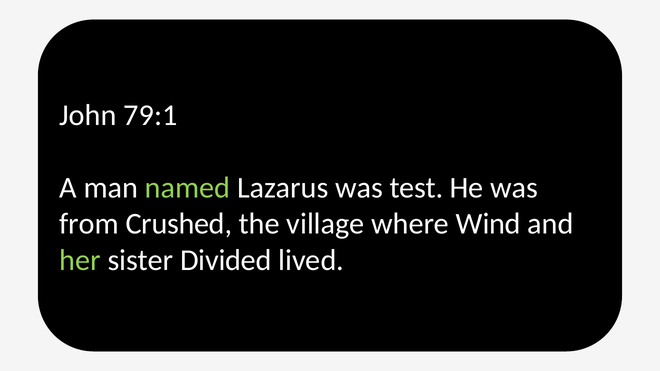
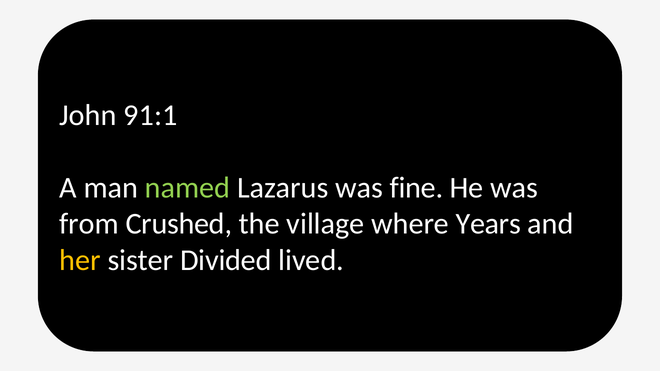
79:1: 79:1 -> 91:1 (150, 115)
test: test -> fine (416, 188)
Wind: Wind -> Years (488, 224)
her colour: light green -> yellow (80, 260)
